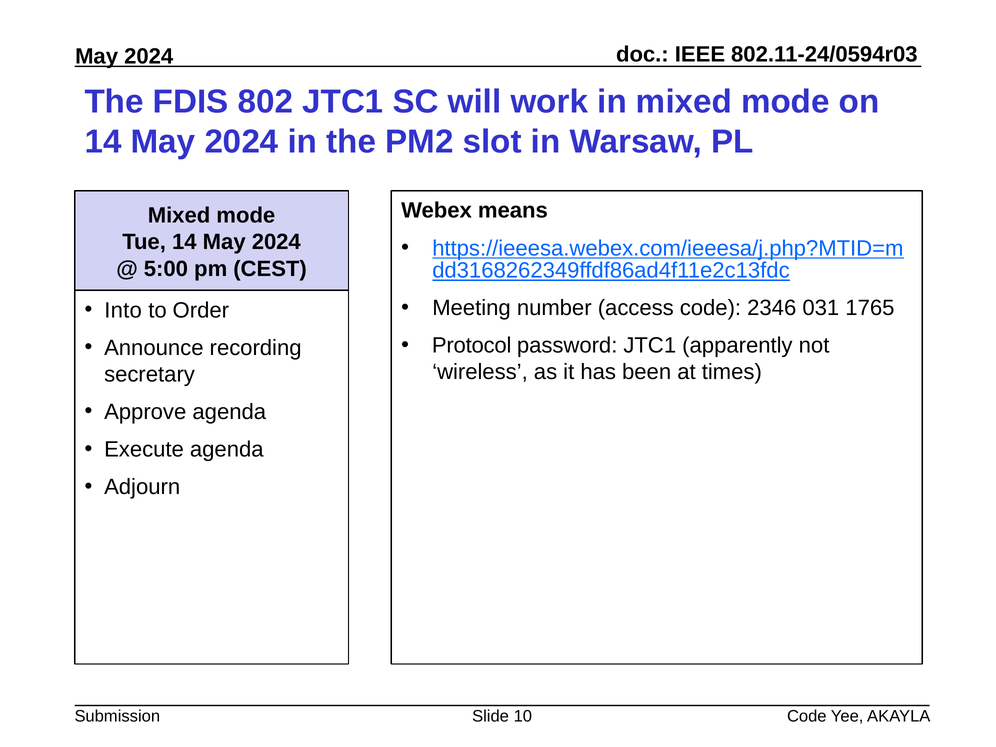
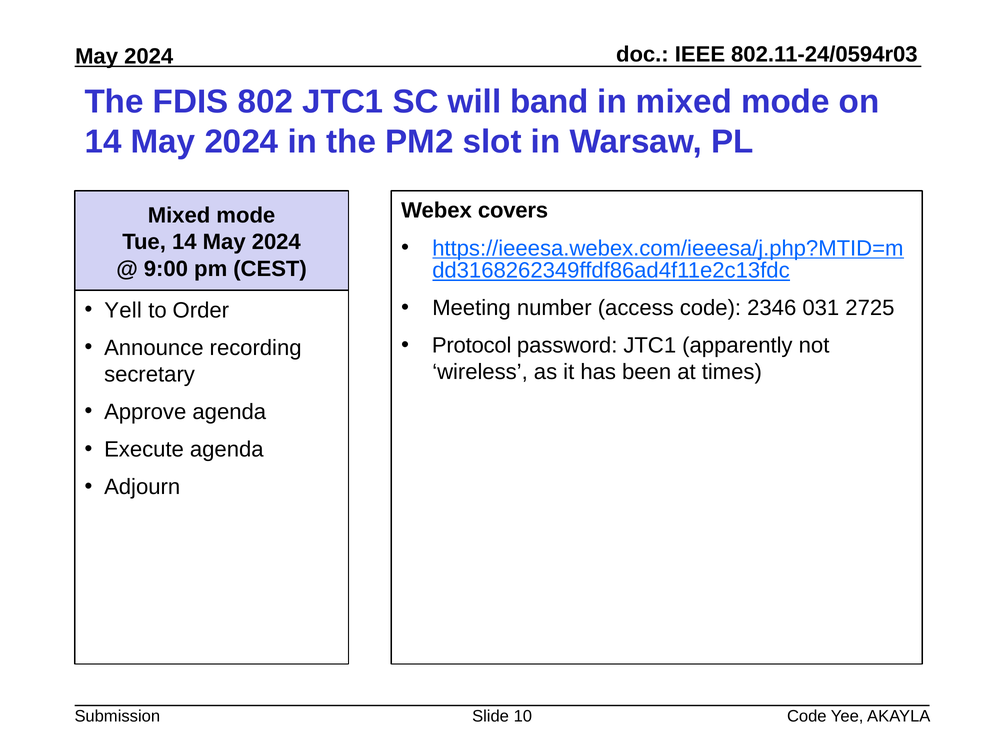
work: work -> band (550, 102)
means: means -> covers (513, 211)
5:00: 5:00 -> 9:00 (166, 269)
1765: 1765 -> 2725 (870, 308)
Into: Into -> Yell (123, 310)
